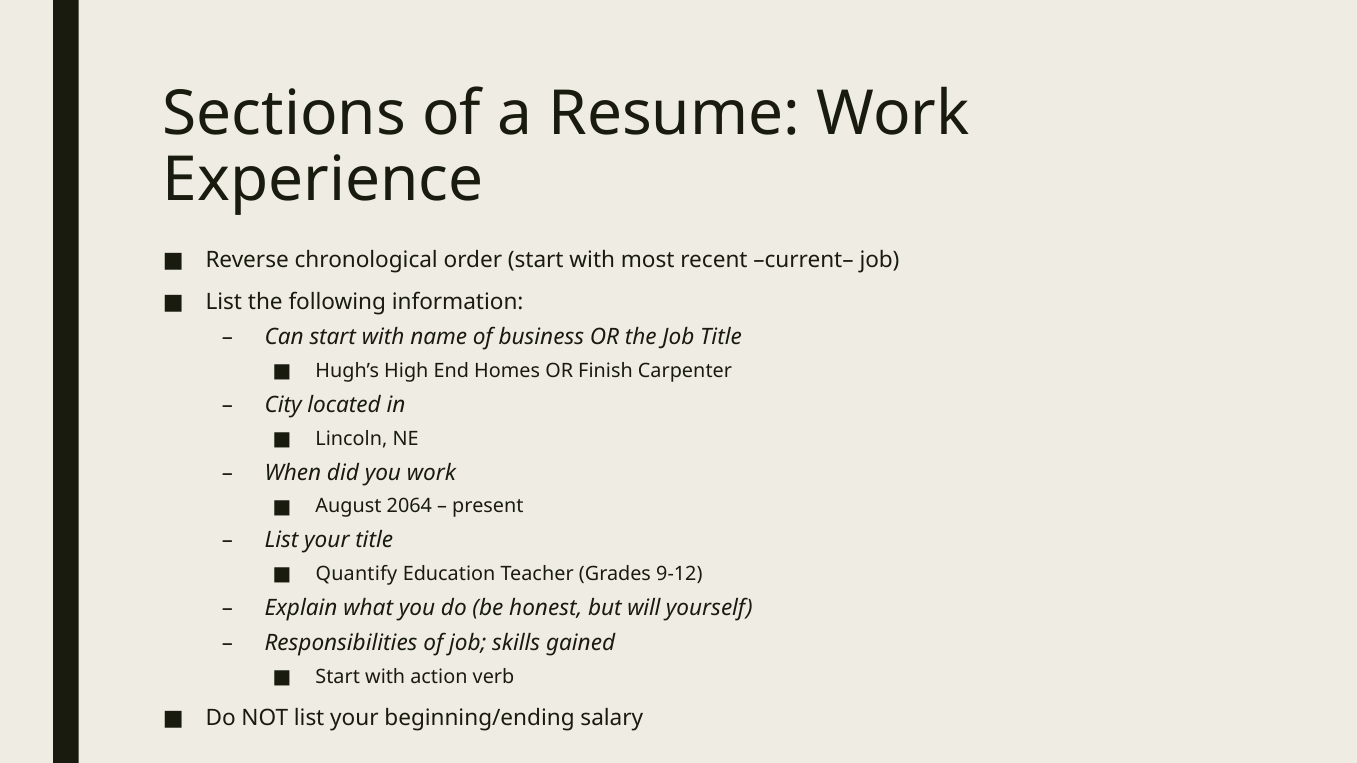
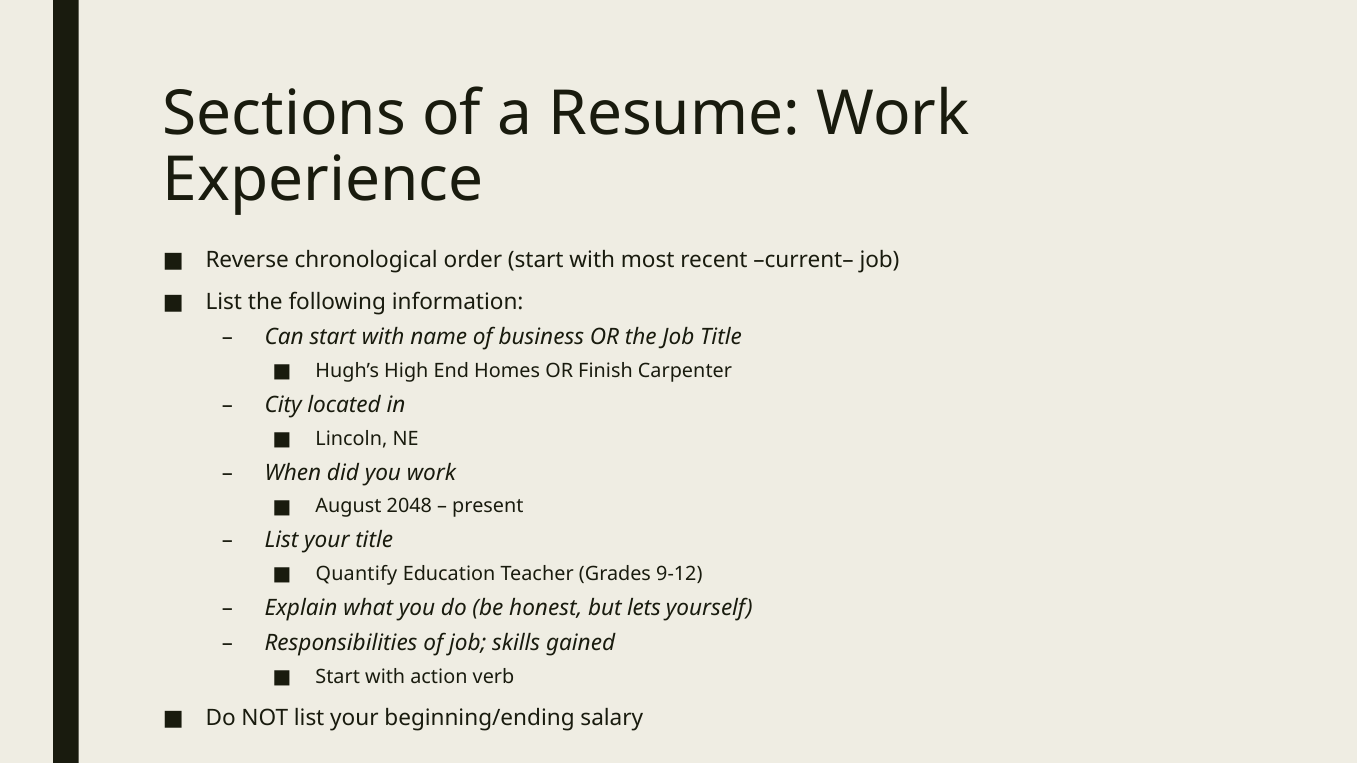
2064: 2064 -> 2048 (409, 507)
will: will -> lets (644, 608)
